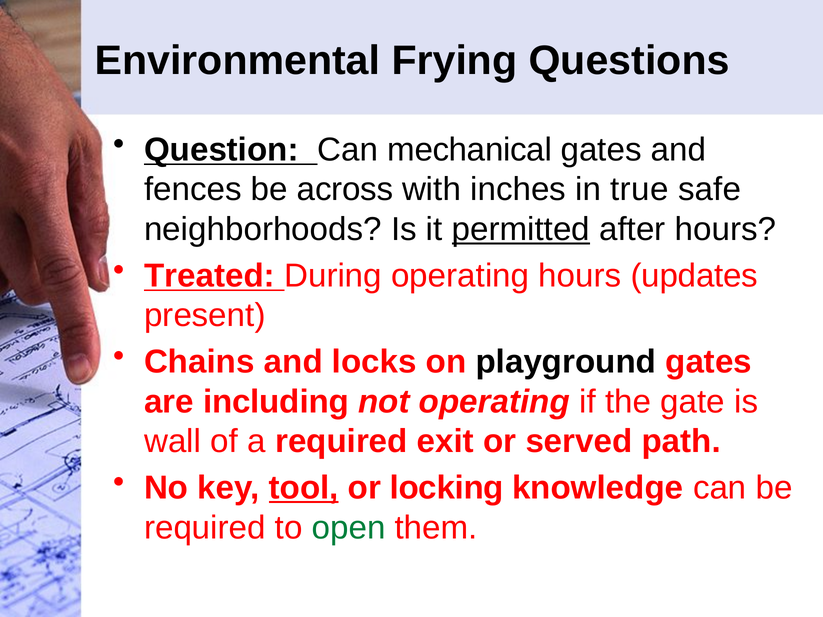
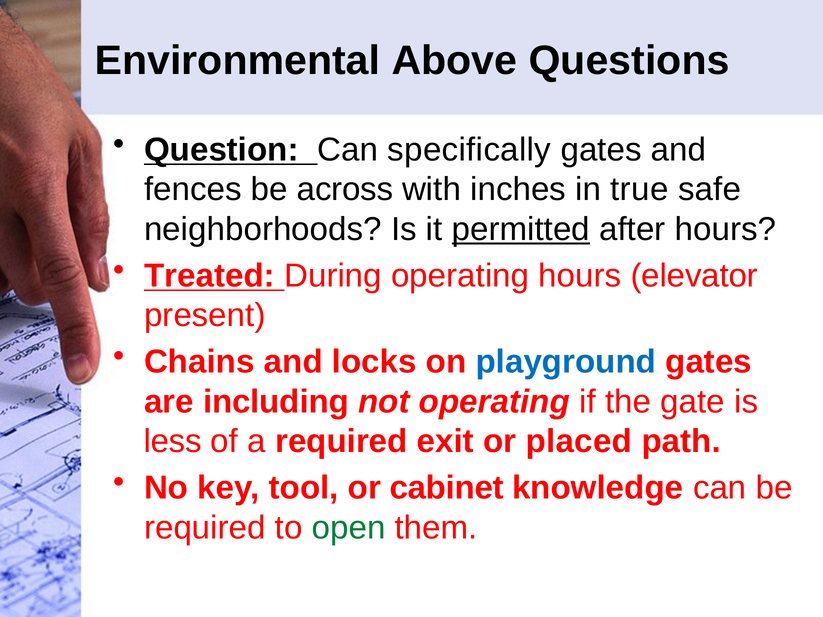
Frying: Frying -> Above (454, 61)
mechanical: mechanical -> specifically (469, 150)
updates: updates -> elevator (694, 276)
playground colour: black -> blue (566, 362)
wall: wall -> less (173, 442)
served: served -> placed (579, 442)
tool underline: present -> none (304, 488)
locking: locking -> cabinet (447, 488)
